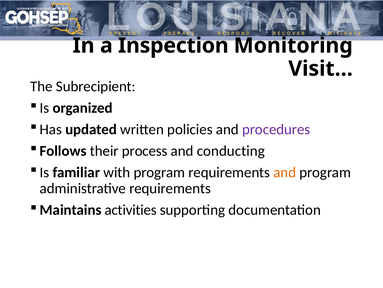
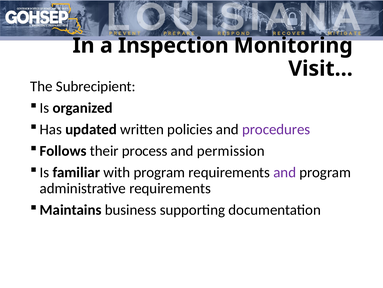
conducting: conducting -> permission (231, 151)
and colour: orange -> purple (285, 172)
activities: activities -> business (131, 209)
